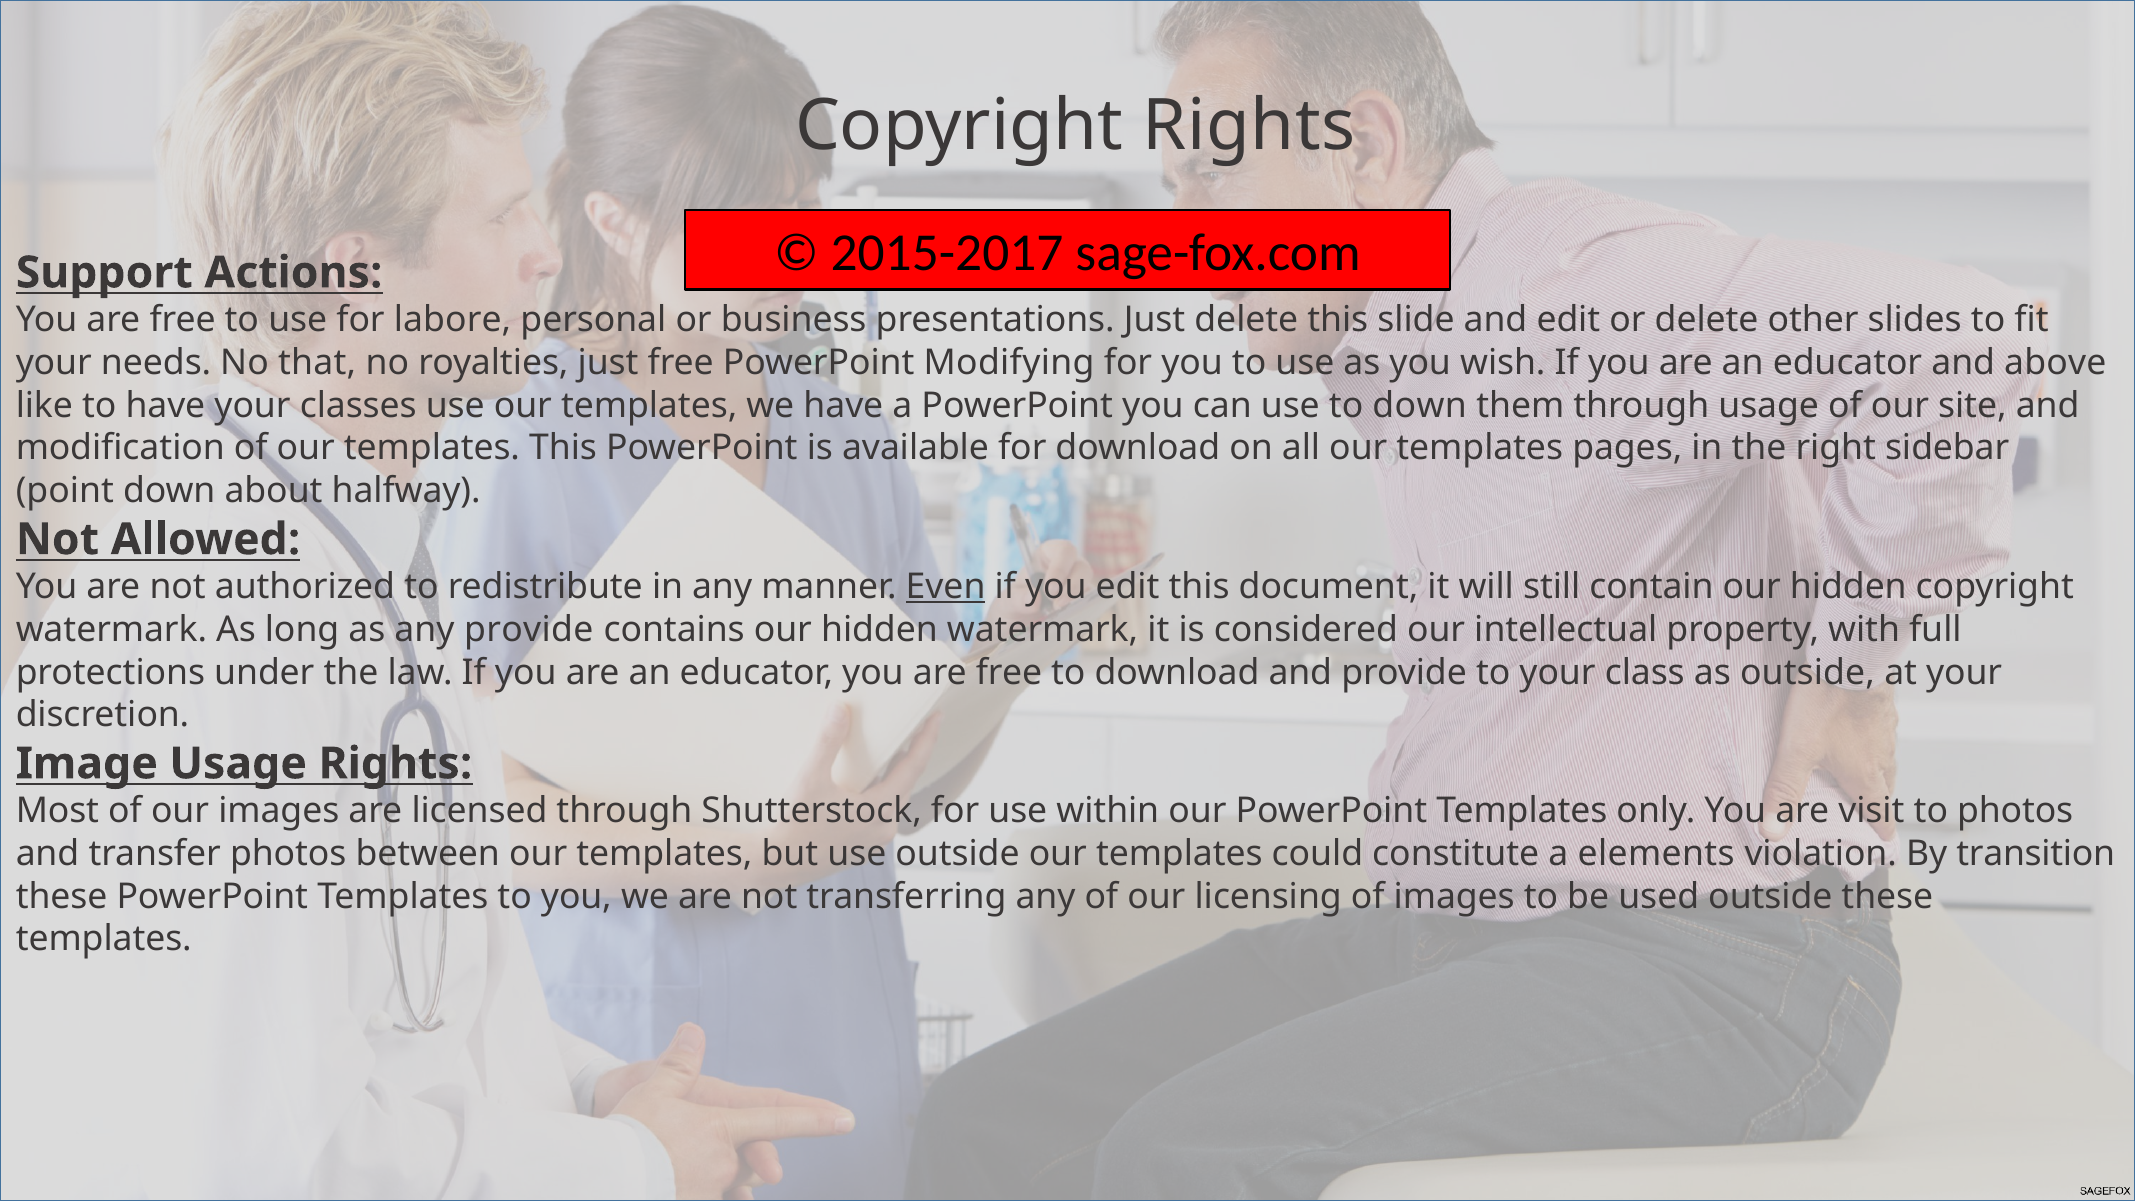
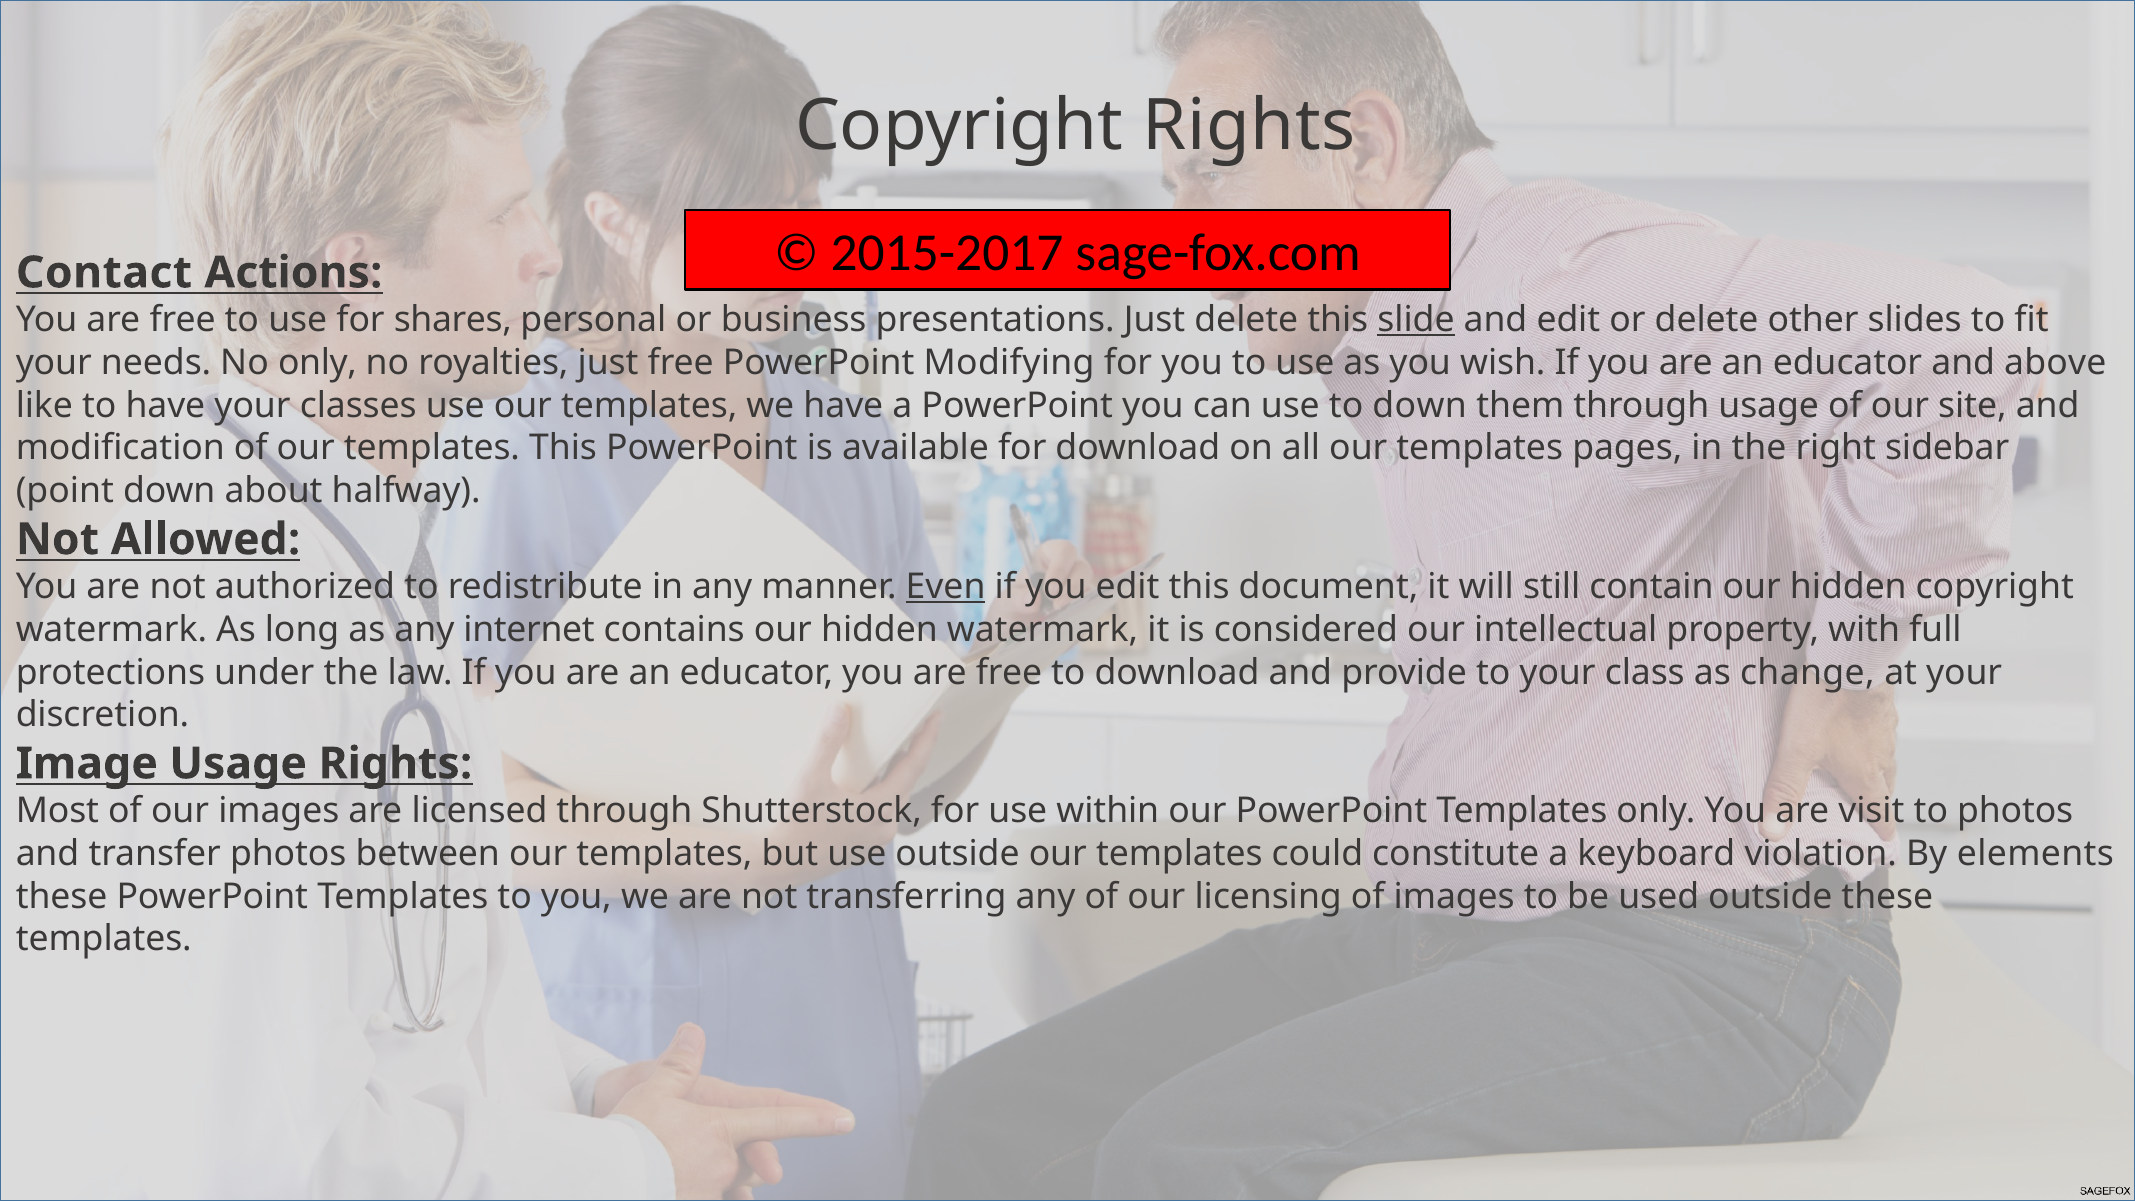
Support: Support -> Contact (104, 273)
labore: labore -> shares (453, 320)
slide underline: none -> present (1416, 320)
No that: that -> only (317, 363)
any provide: provide -> internet (529, 630)
as outside: outside -> change (1807, 672)
elements: elements -> keyboard (1656, 854)
transition: transition -> elements (2035, 854)
